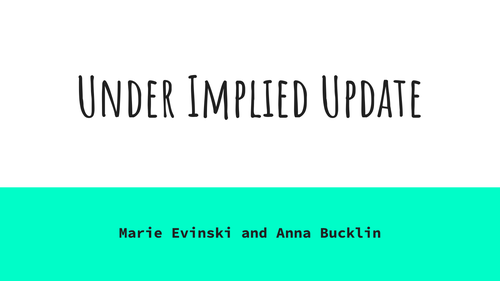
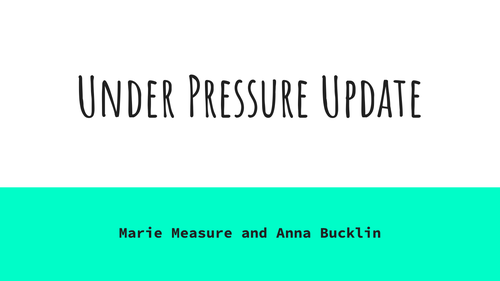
Implied: Implied -> Pressure (248, 99)
Evinski: Evinski -> Measure (202, 233)
